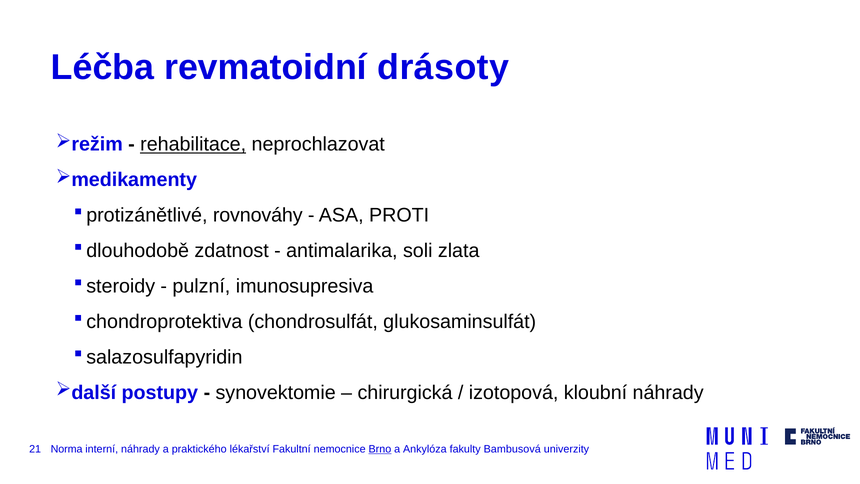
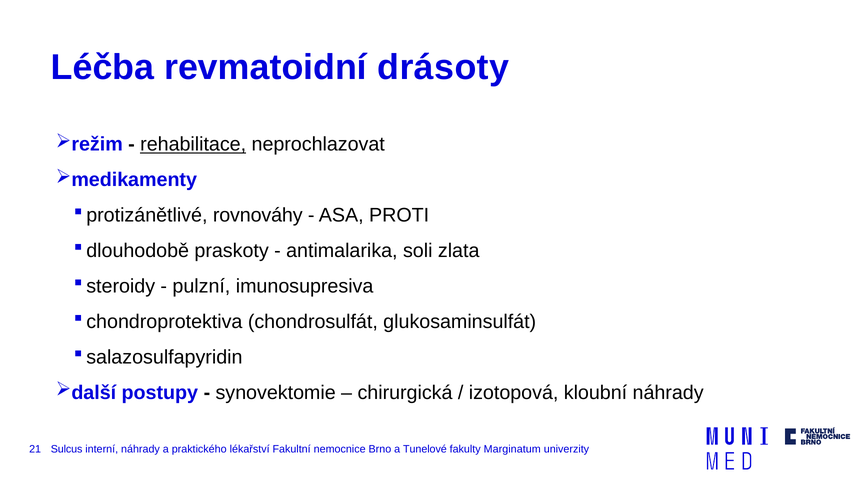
zdatnost: zdatnost -> praskoty (232, 251)
Norma: Norma -> Sulcus (67, 449)
Brno underline: present -> none (380, 449)
Ankylóza: Ankylóza -> Tunelové (425, 449)
Bambusová: Bambusová -> Marginatum (512, 449)
